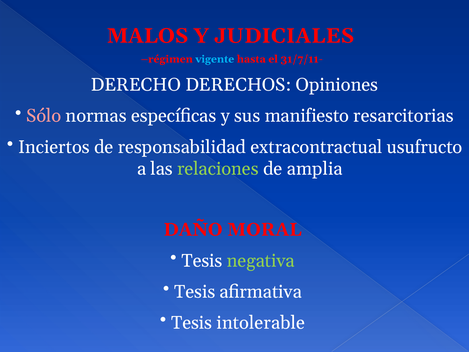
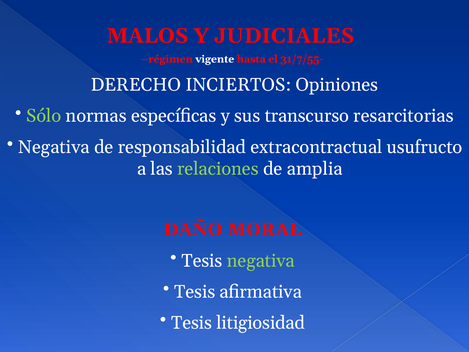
vigente colour: light blue -> white (215, 59)
31/7/11-: 31/7/11- -> 31/7/55- (302, 59)
DERECHOS: DERECHOS -> INCIERTOS (238, 85)
Sólo colour: pink -> light green (44, 116)
manifiesto: manifiesto -> transcurso (307, 116)
Inciertos: Inciertos -> Negativa (54, 147)
intolerable: intolerable -> litigiosidad (261, 323)
